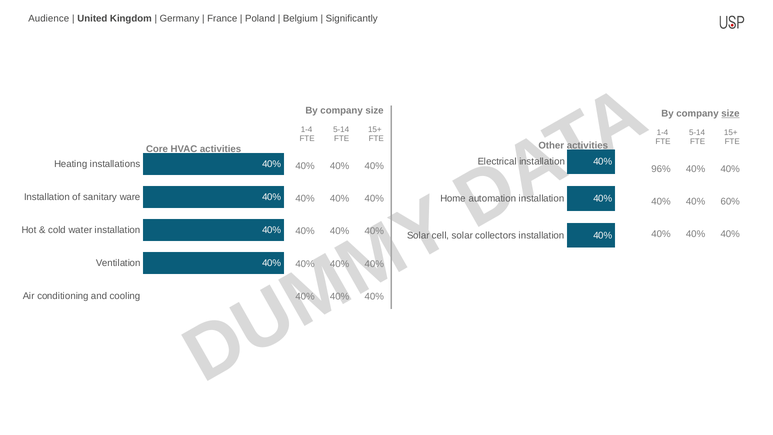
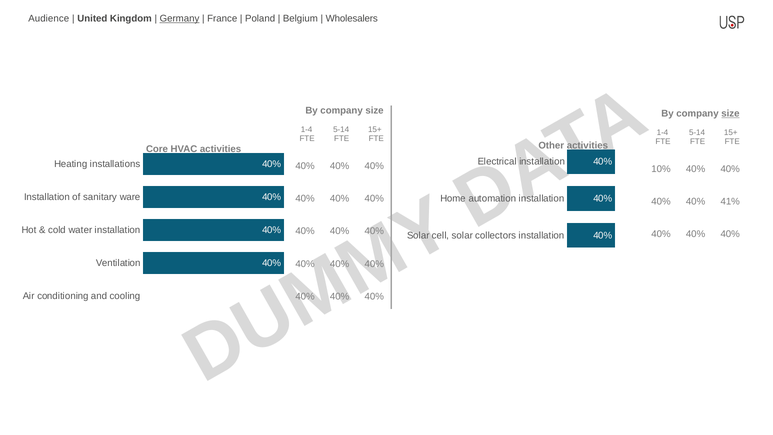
Germany underline: none -> present (179, 18)
Significantly: Significantly -> Wholesalers (352, 18)
96%: 96% -> 10% (661, 169)
60%: 60% -> 41% (730, 202)
